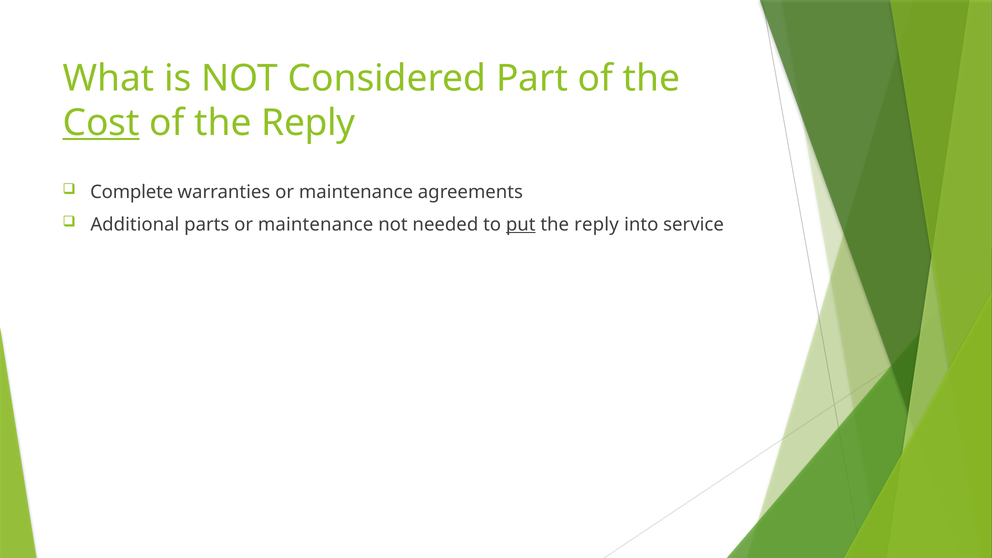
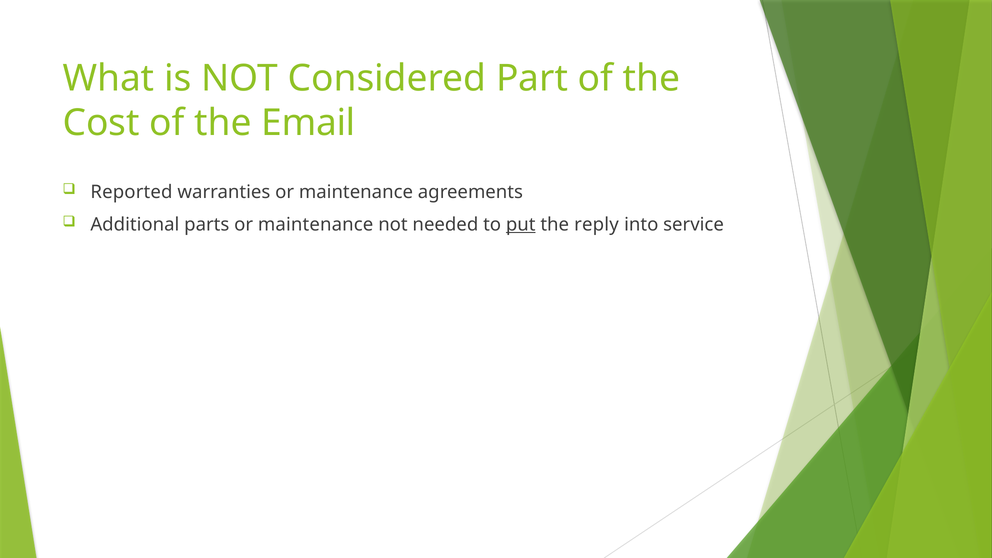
Cost underline: present -> none (101, 123)
of the Reply: Reply -> Email (308, 123)
Complete: Complete -> Reported (131, 192)
